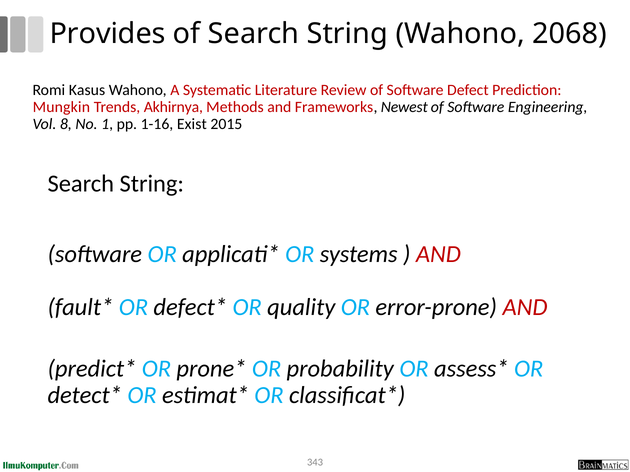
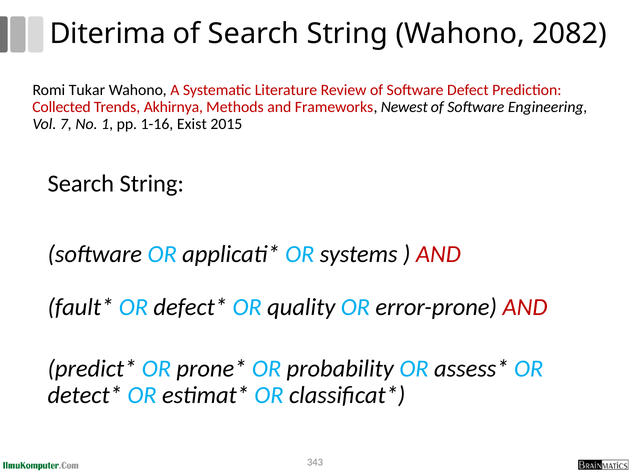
Provides: Provides -> Diterima (108, 34)
2068: 2068 -> 2082 (570, 34)
Kasus: Kasus -> Tukar (87, 90)
Mungkin: Mungkin -> Collected (61, 107)
8: 8 -> 7 (66, 124)
